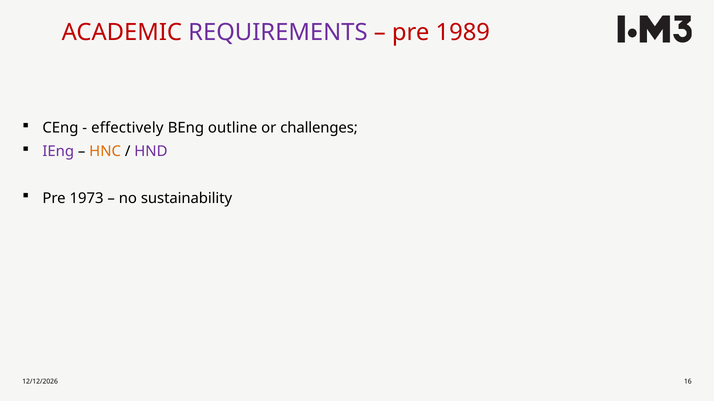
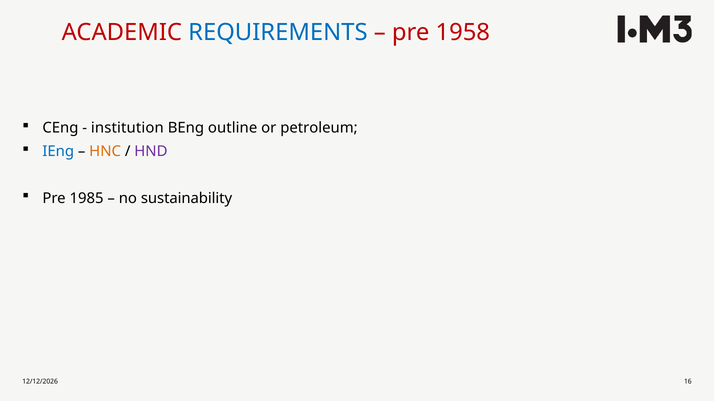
REQUIREMENTS colour: purple -> blue (278, 32)
1989: 1989 -> 1958 (463, 32)
effectively: effectively -> institution (127, 128)
challenges: challenges -> petroleum (319, 128)
IEng colour: purple -> blue (58, 152)
1973: 1973 -> 1985 (87, 199)
